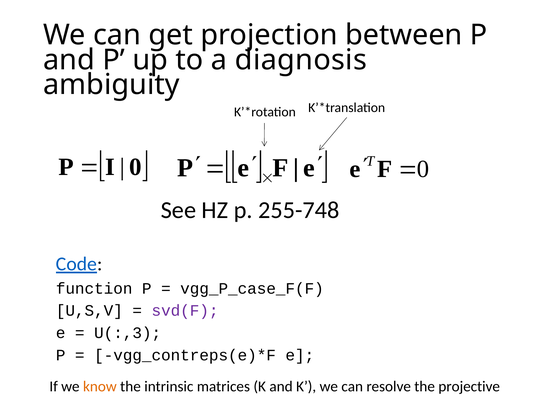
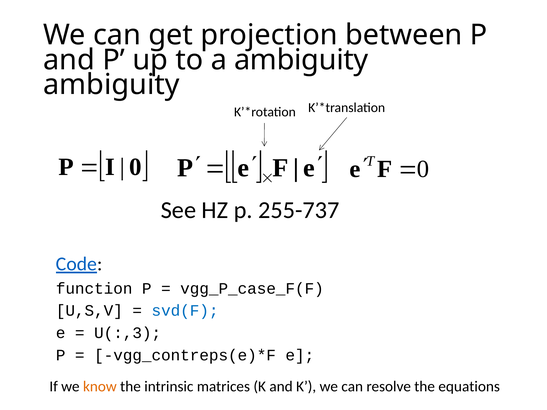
a diagnosis: diagnosis -> ambiguity (301, 60)
255-748: 255-748 -> 255-737 (299, 210)
svd(F colour: purple -> blue (185, 311)
projective: projective -> equations (469, 387)
